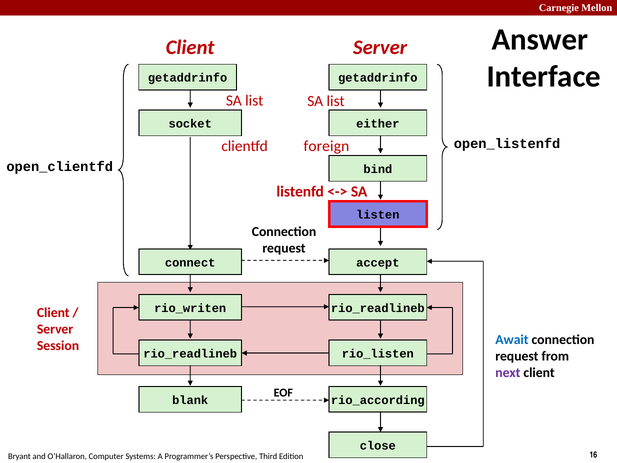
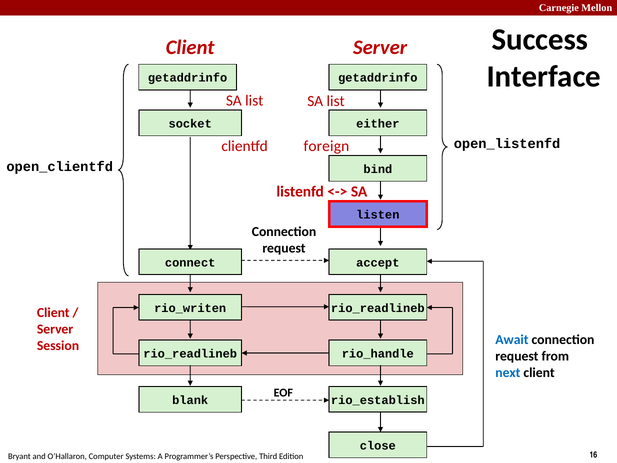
Answer: Answer -> Success (540, 39)
rio_listen: rio_listen -> rio_handle (378, 354)
next colour: purple -> blue (508, 373)
rio_according: rio_according -> rio_establish (378, 400)
